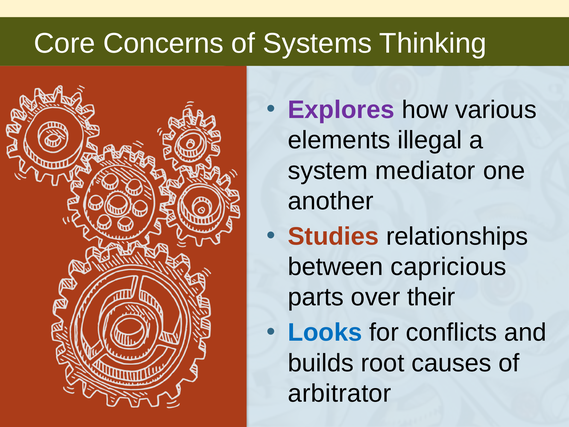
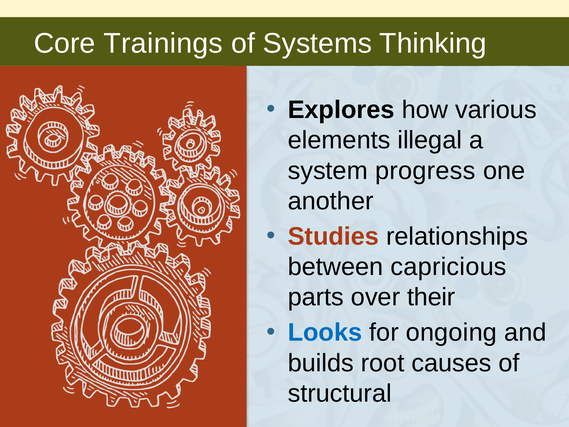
Concerns: Concerns -> Trainings (163, 43)
Explores colour: purple -> black (341, 110)
mediator: mediator -> progress (425, 171)
conflicts: conflicts -> ongoing (451, 332)
arbitrator: arbitrator -> structural (340, 393)
